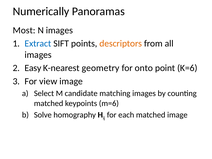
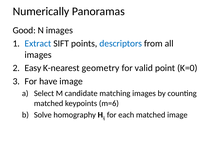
Most: Most -> Good (24, 30)
descriptors colour: orange -> blue (121, 44)
onto: onto -> valid (144, 68)
K=6: K=6 -> K=0 (187, 68)
view: view -> have (48, 81)
